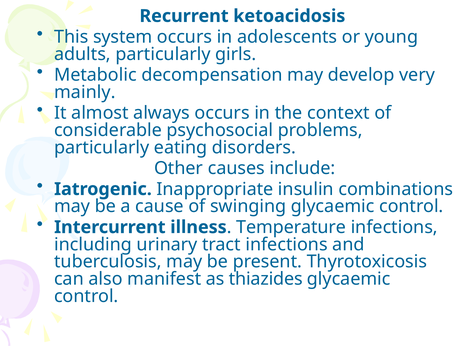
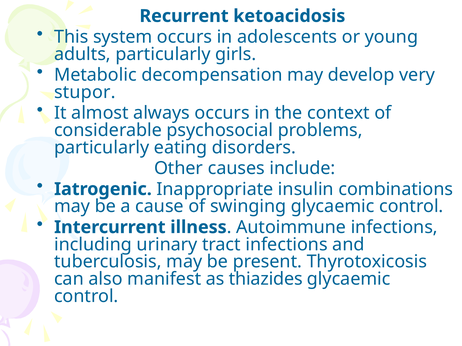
mainly: mainly -> stupor (85, 92)
Temperature: Temperature -> Autoimmune (291, 228)
